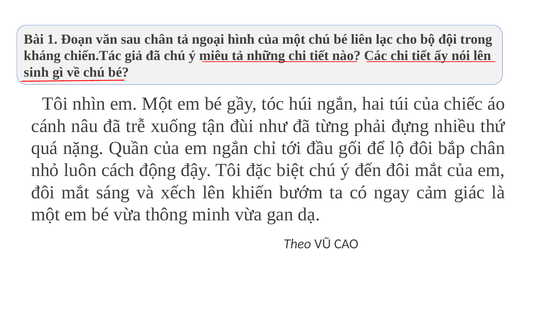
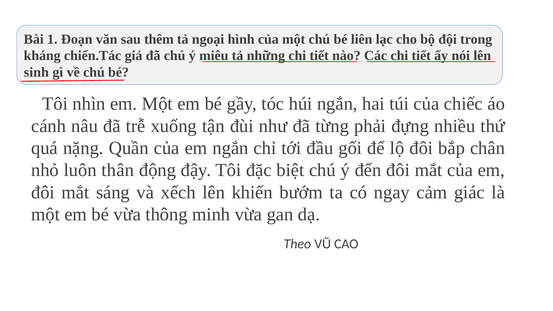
sau chân: chân -> thêm (159, 39)
cách: cách -> thân (118, 170)
